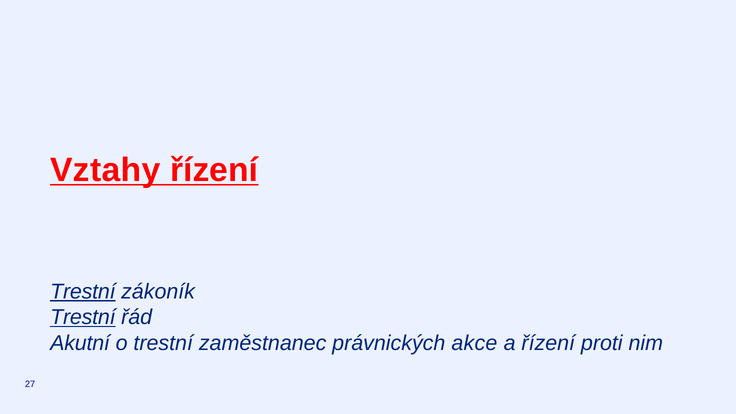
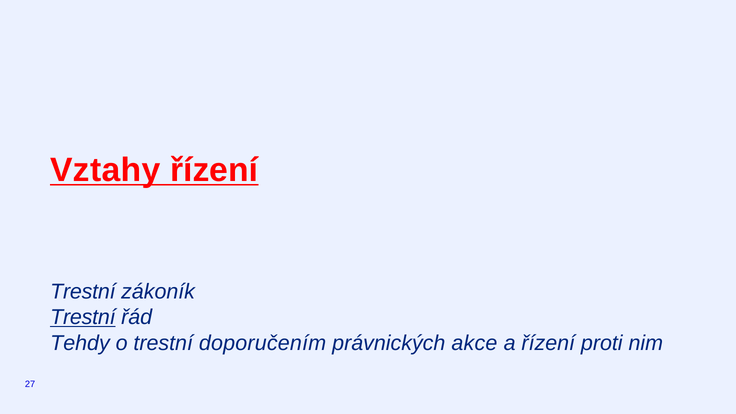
Trestní underline: present -> none (83, 291)
Akutní: Akutní -> Tehdy (80, 343)
zaměstnanec: zaměstnanec -> doporučením (263, 343)
